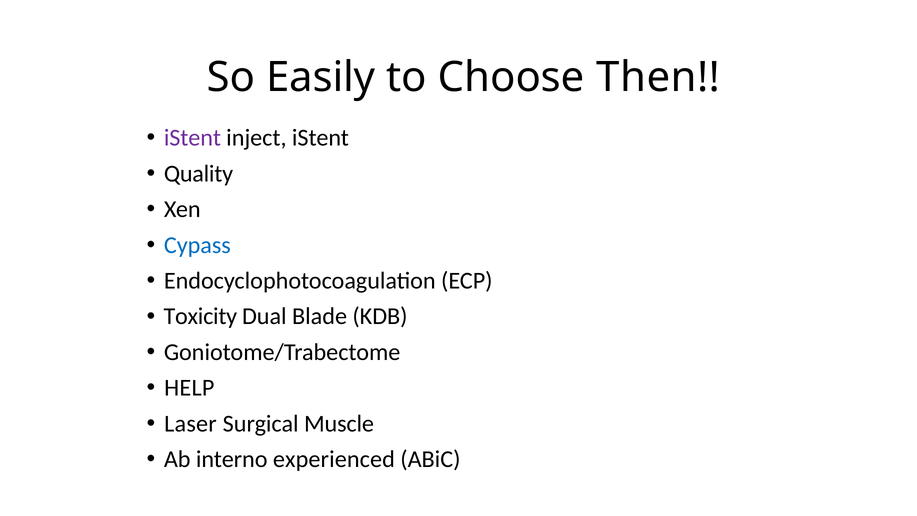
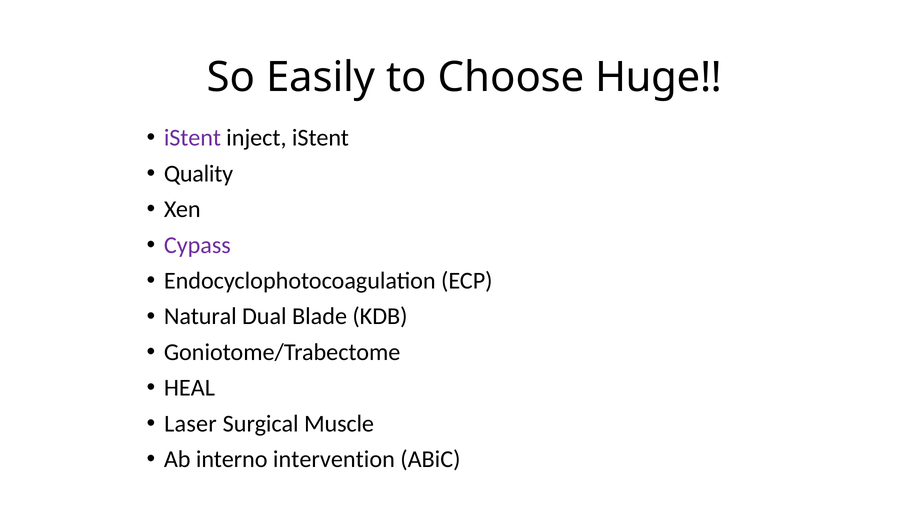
Then: Then -> Huge (659, 77)
Cypass colour: blue -> purple (197, 245)
Toxicity: Toxicity -> Natural (200, 316)
HELP: HELP -> HEAL (189, 388)
experienced: experienced -> intervention (334, 459)
